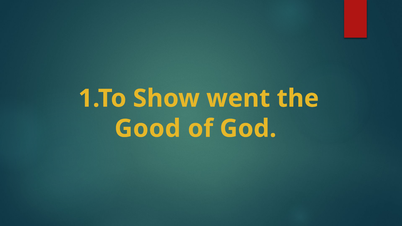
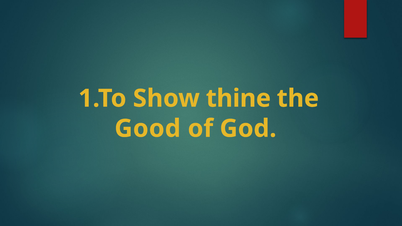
went: went -> thine (238, 98)
